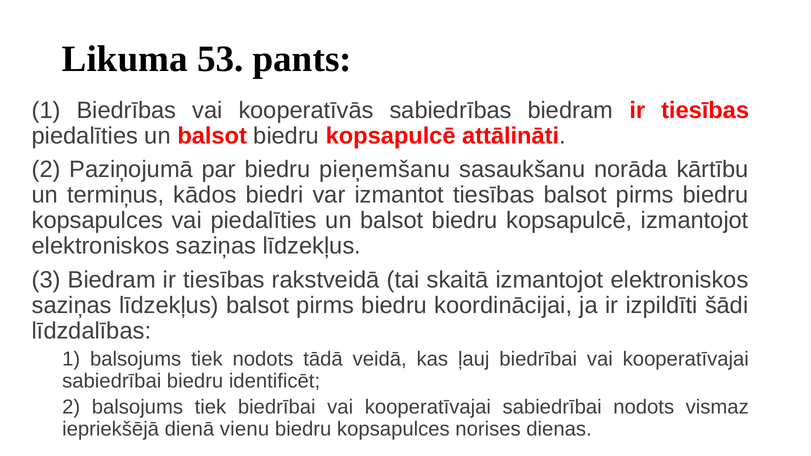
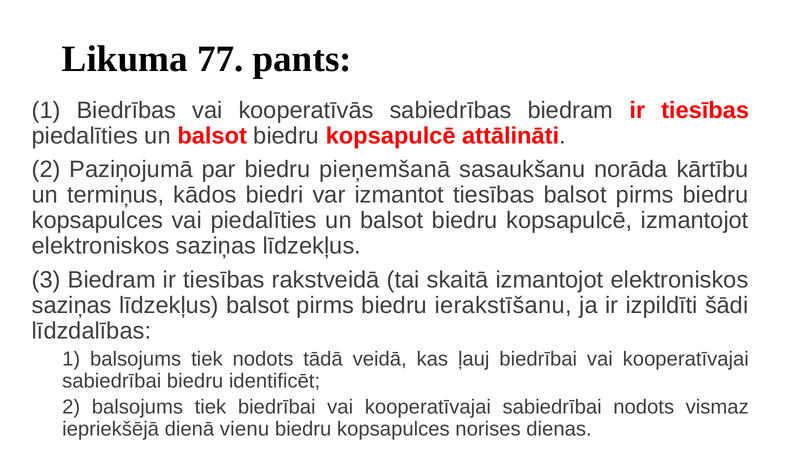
53: 53 -> 77 (220, 59)
pieņemšanu: pieņemšanu -> pieņemšanā (385, 170)
koordinācijai: koordinācijai -> ierakstīšanu (503, 306)
